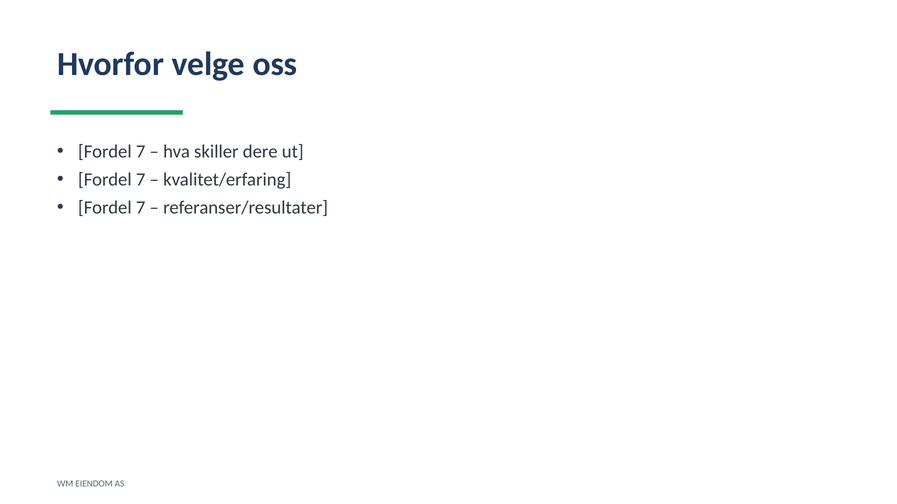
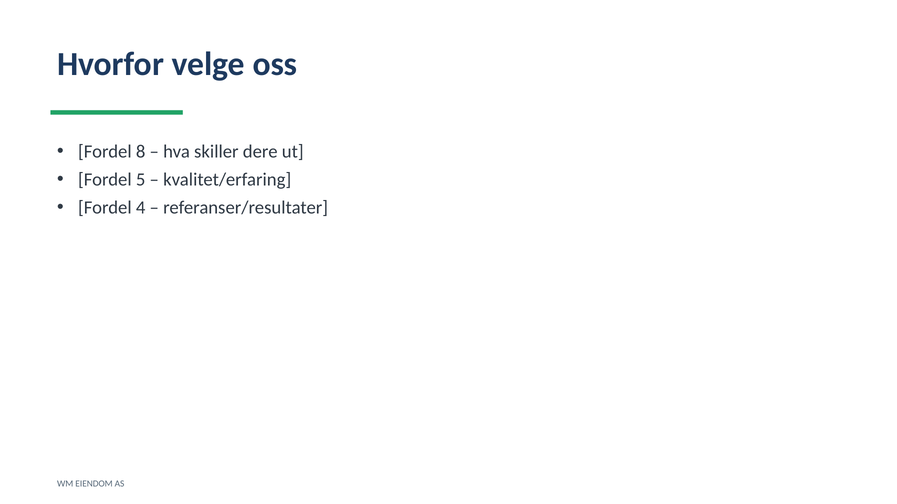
7: 7 -> 8 (141, 152)
7: 7 -> 5 (141, 180)
7: 7 -> 4 (141, 208)
